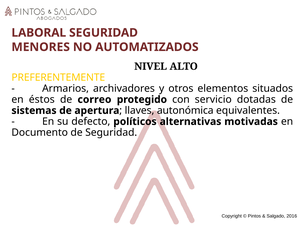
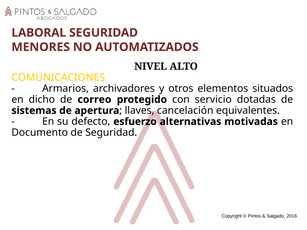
PREFERENTEMENTE: PREFERENTEMENTE -> COMUNICACIONES (58, 78)
éstos: éstos -> dicho (42, 100)
autonómica: autonómica -> cancelación (185, 111)
políticos: políticos -> esfuerzo (135, 122)
